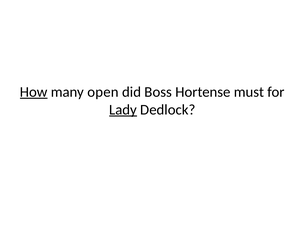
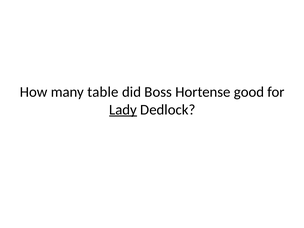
How underline: present -> none (34, 92)
open: open -> table (103, 92)
must: must -> good (249, 92)
